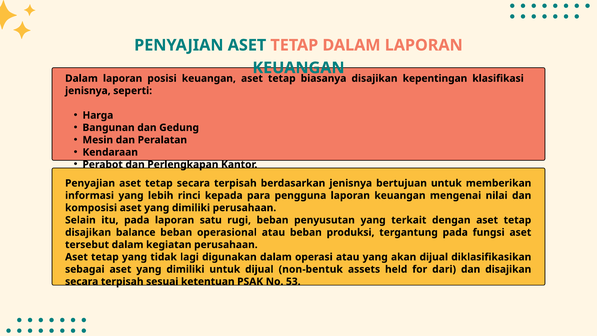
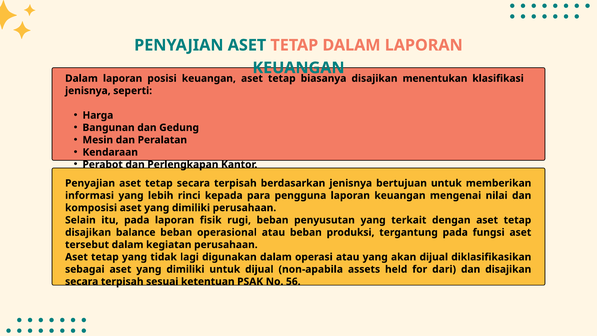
kepentingan: kepentingan -> menentukan (435, 78)
satu: satu -> fisik (211, 220)
non-bentuk: non-bentuk -> non-apabila (311, 269)
53: 53 -> 56 (293, 281)
